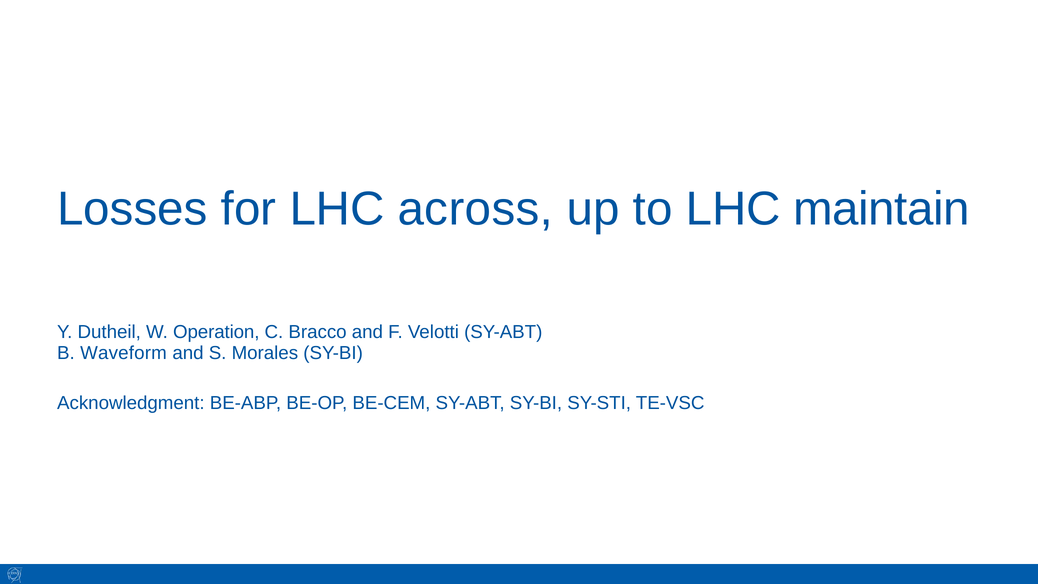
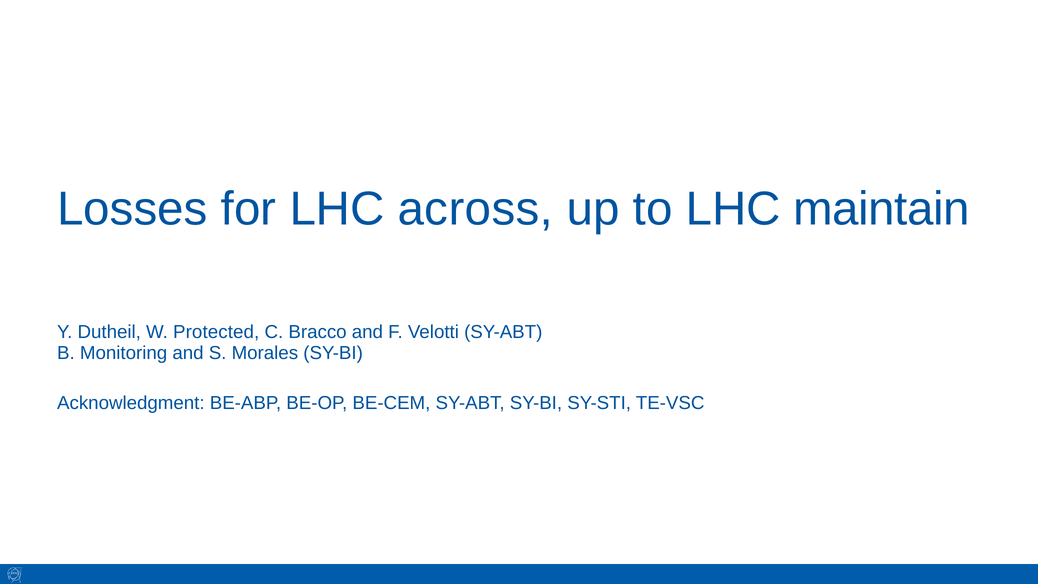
Operation: Operation -> Protected (216, 332)
Waveform: Waveform -> Monitoring (124, 353)
